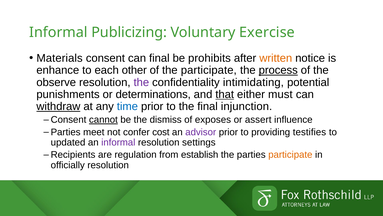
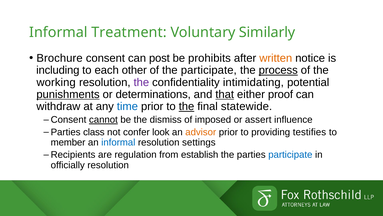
Publicizing: Publicizing -> Treatment (129, 32)
Exercise: Exercise -> Similarly (267, 32)
Materials: Materials -> Brochure (60, 58)
can final: final -> post (159, 58)
enhance: enhance -> including (58, 70)
observe: observe -> working (56, 82)
punishments underline: none -> present (68, 94)
must: must -> proof (280, 94)
withdraw underline: present -> none (58, 106)
the underline: none -> present (187, 106)
injunction: injunction -> statewide (247, 106)
exposes: exposes -> imposed (213, 119)
meet: meet -> class (94, 132)
cost: cost -> look (161, 132)
advisor colour: purple -> orange (201, 132)
updated: updated -> member (68, 142)
informal colour: purple -> blue (118, 142)
participate colour: orange -> blue (290, 154)
